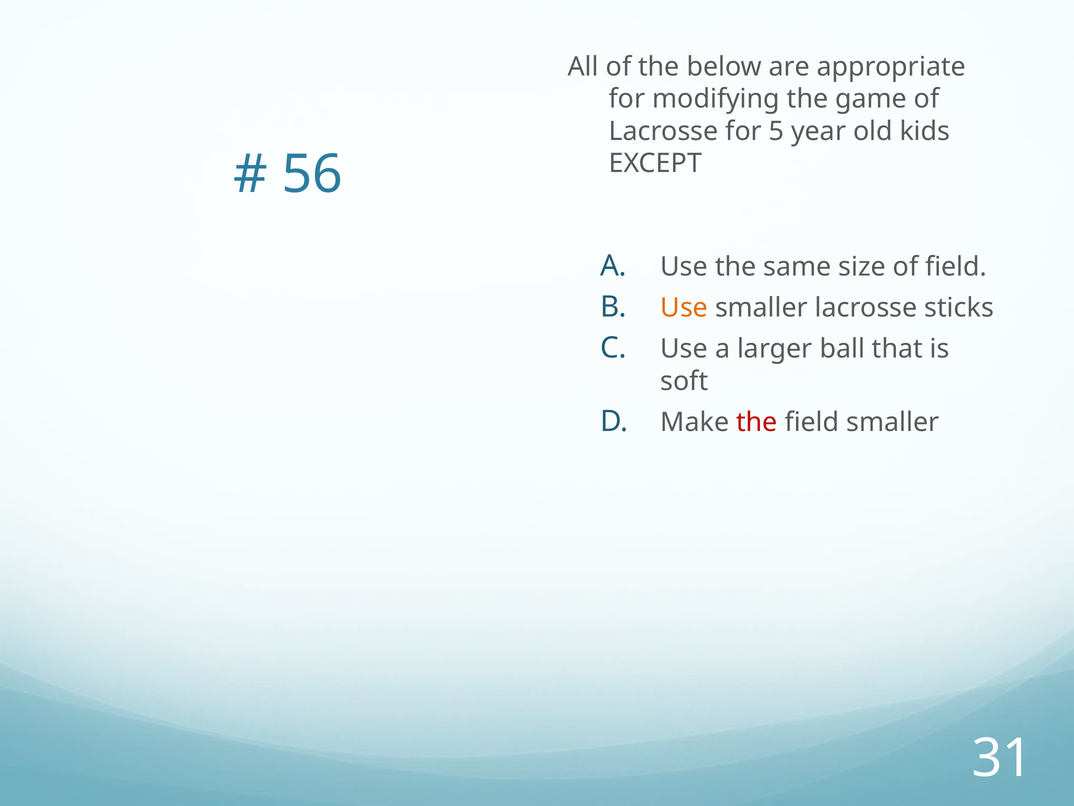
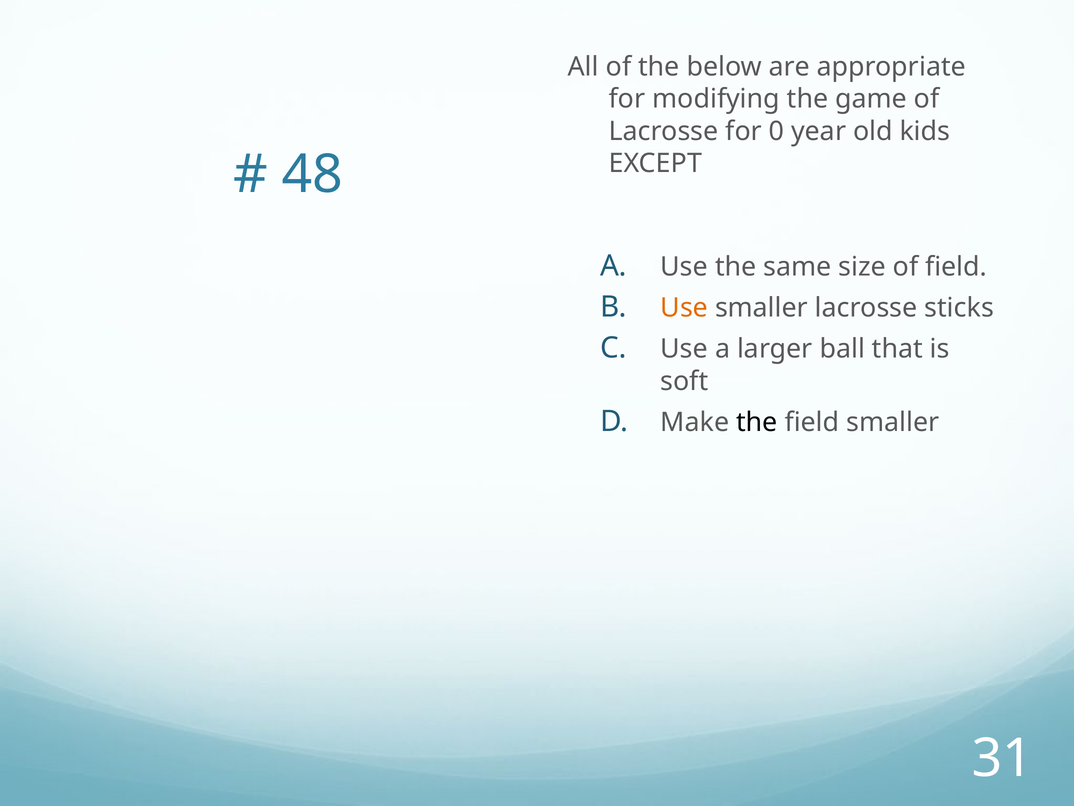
5: 5 -> 0 (777, 131)
56: 56 -> 48 (312, 174)
the colour: red -> black (757, 422)
